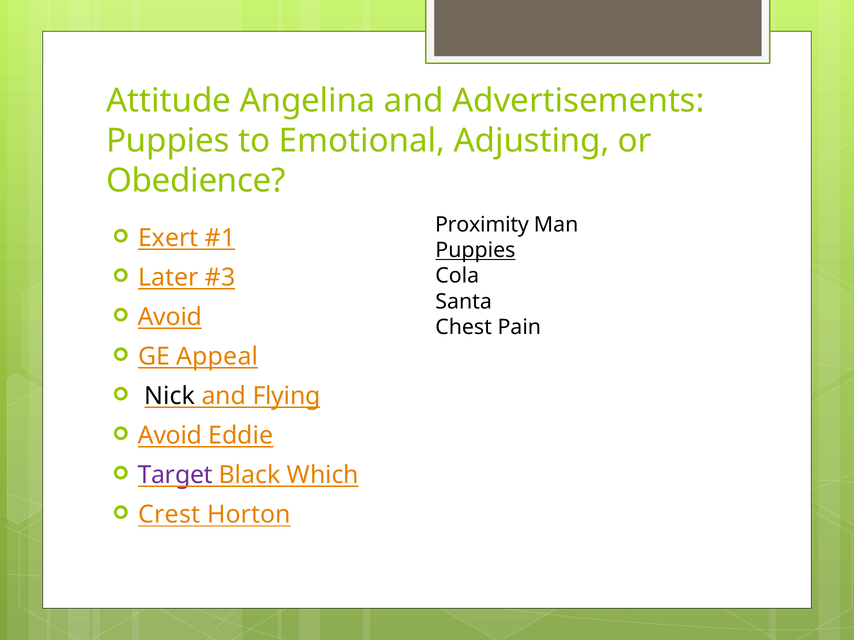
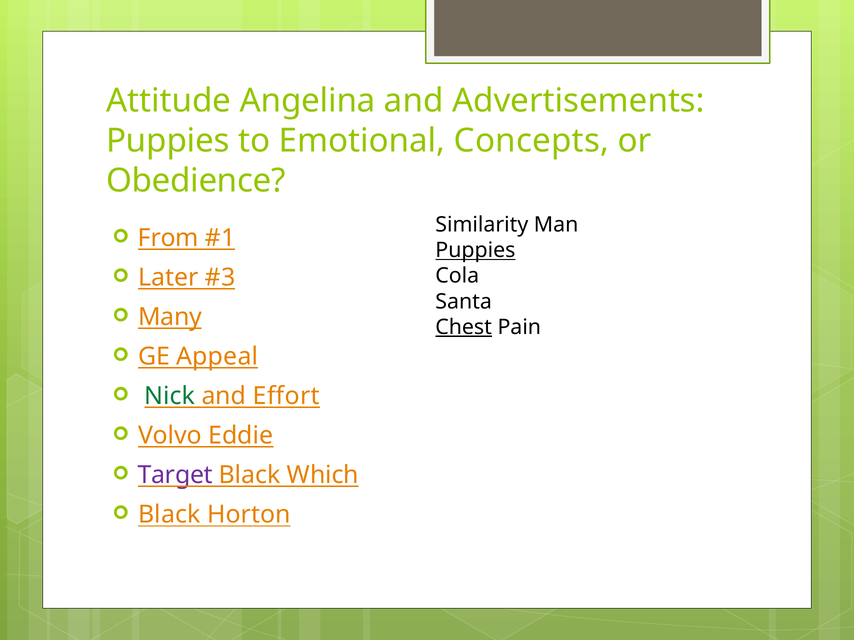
Adjusting: Adjusting -> Concepts (532, 141)
Proximity: Proximity -> Similarity (482, 225)
Exert: Exert -> From (168, 238)
Avoid: Avoid -> Many (170, 317)
Chest underline: none -> present (464, 327)
Nick colour: black -> green (170, 396)
Flying: Flying -> Effort (286, 396)
Avoid: Avoid -> Volvo (170, 436)
Crest: Crest -> Black (169, 515)
